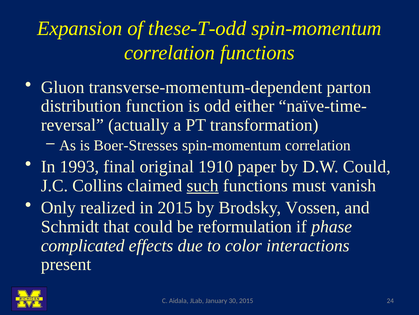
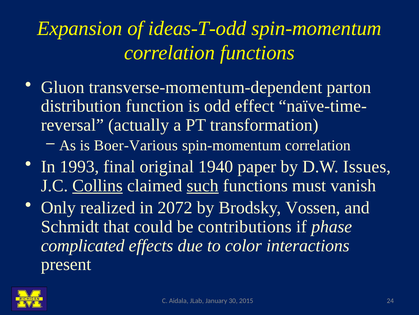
these-T-odd: these-T-odd -> ideas-T-odd (197, 28)
either: either -> effect (254, 106)
Boer-Stresses: Boer-Stresses -> Boer-Various (136, 145)
1910: 1910 -> 1940 (216, 166)
D.W Could: Could -> Issues (367, 166)
Collins underline: none -> present (98, 185)
in 2015: 2015 -> 2072 (175, 207)
reformulation: reformulation -> contributions (245, 226)
